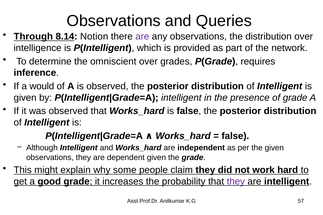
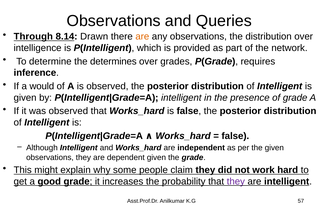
Notion: Notion -> Drawn (94, 37)
are colour: purple -> orange (142, 37)
omniscient: omniscient -> determines (113, 61)
